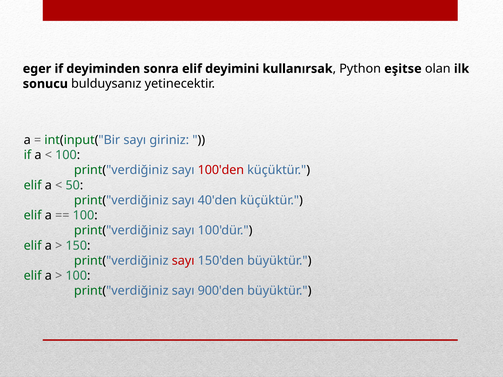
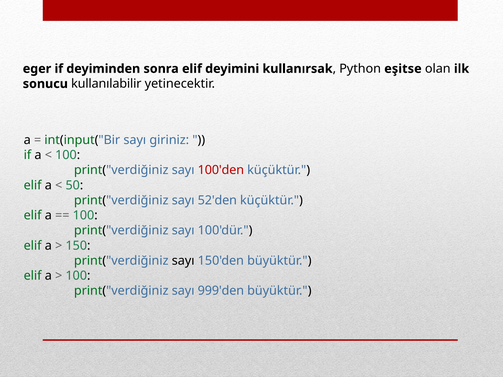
bulduysanız: bulduysanız -> kullanılabilir (106, 84)
40'den: 40'den -> 52'den (217, 200)
sayı colour: red -> black (183, 261)
900'den: 900'den -> 999'den (221, 291)
